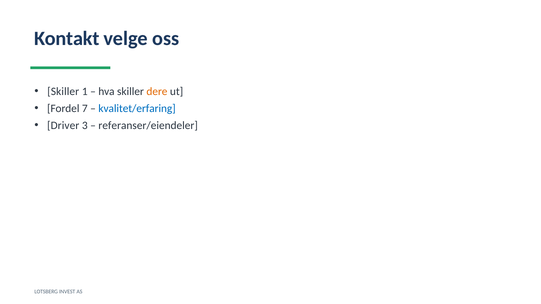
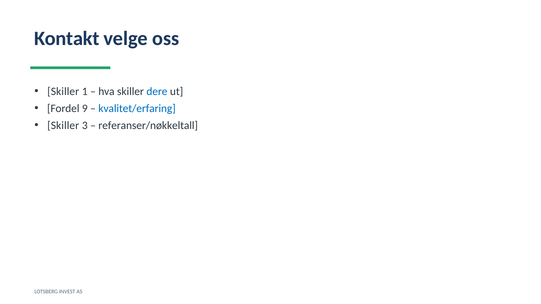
dere colour: orange -> blue (157, 92)
7: 7 -> 9 (85, 109)
Driver: Driver -> Skiller (63, 125)
referanser/eiendeler: referanser/eiendeler -> referanser/nøkkeltall (148, 125)
